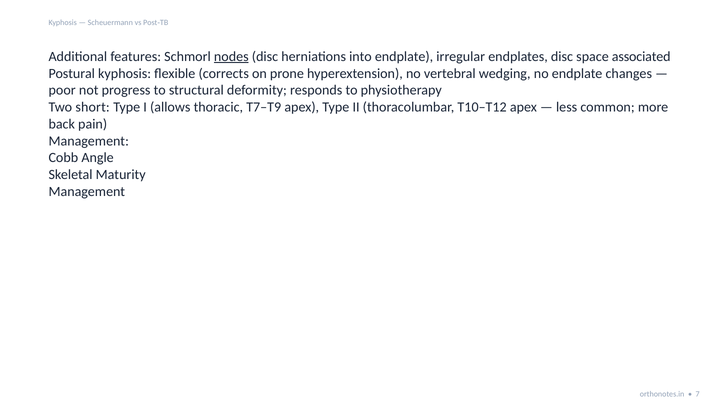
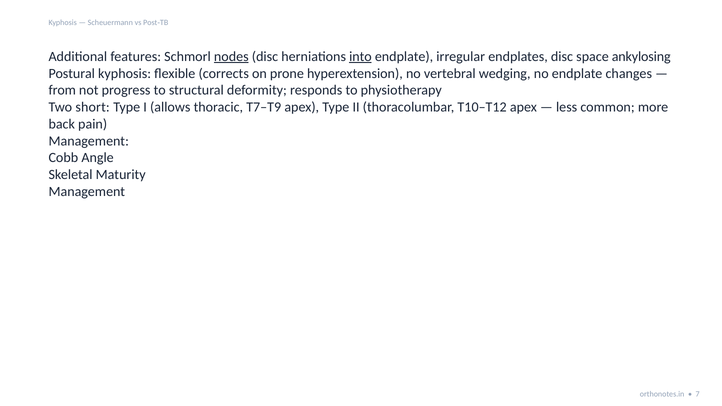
into underline: none -> present (360, 57)
associated: associated -> ankylosing (641, 57)
poor: poor -> from (62, 90)
